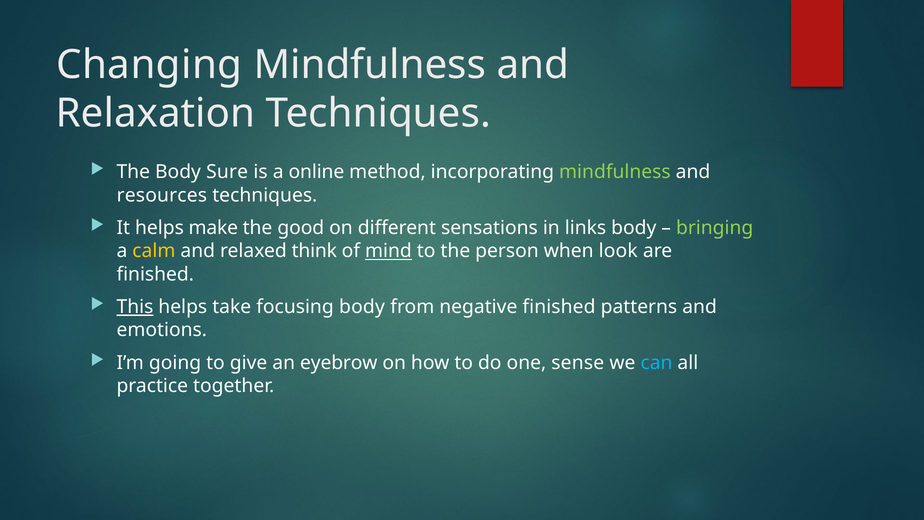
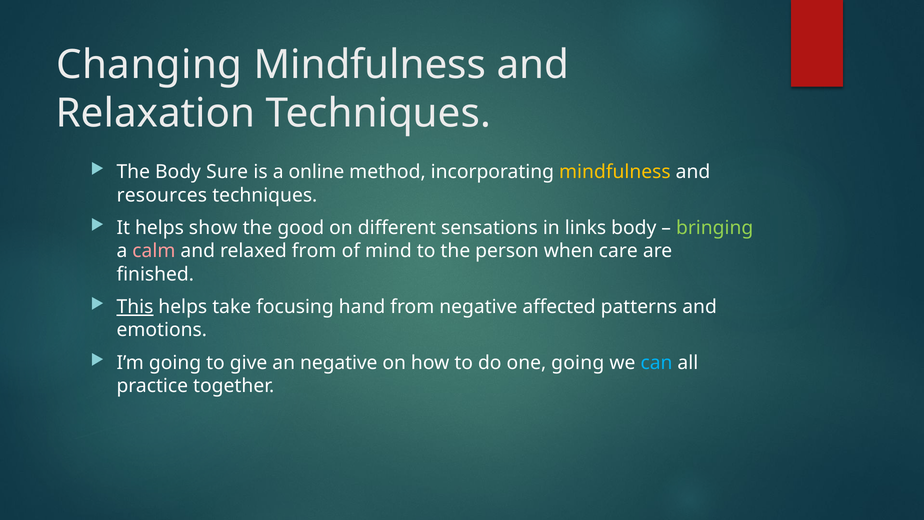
mindfulness colour: light green -> yellow (615, 172)
make: make -> show (213, 228)
calm colour: yellow -> pink (154, 251)
relaxed think: think -> from (314, 251)
mind underline: present -> none (388, 251)
look: look -> care (618, 251)
focusing body: body -> hand (362, 307)
negative finished: finished -> affected (559, 307)
an eyebrow: eyebrow -> negative (339, 363)
one sense: sense -> going (578, 363)
